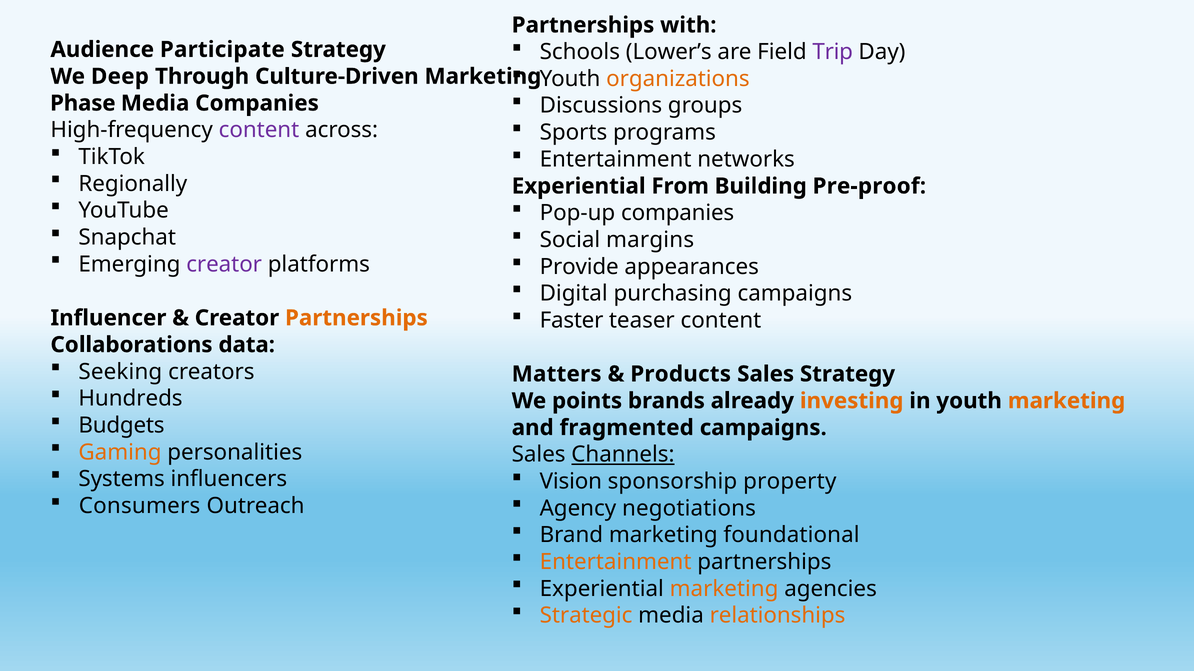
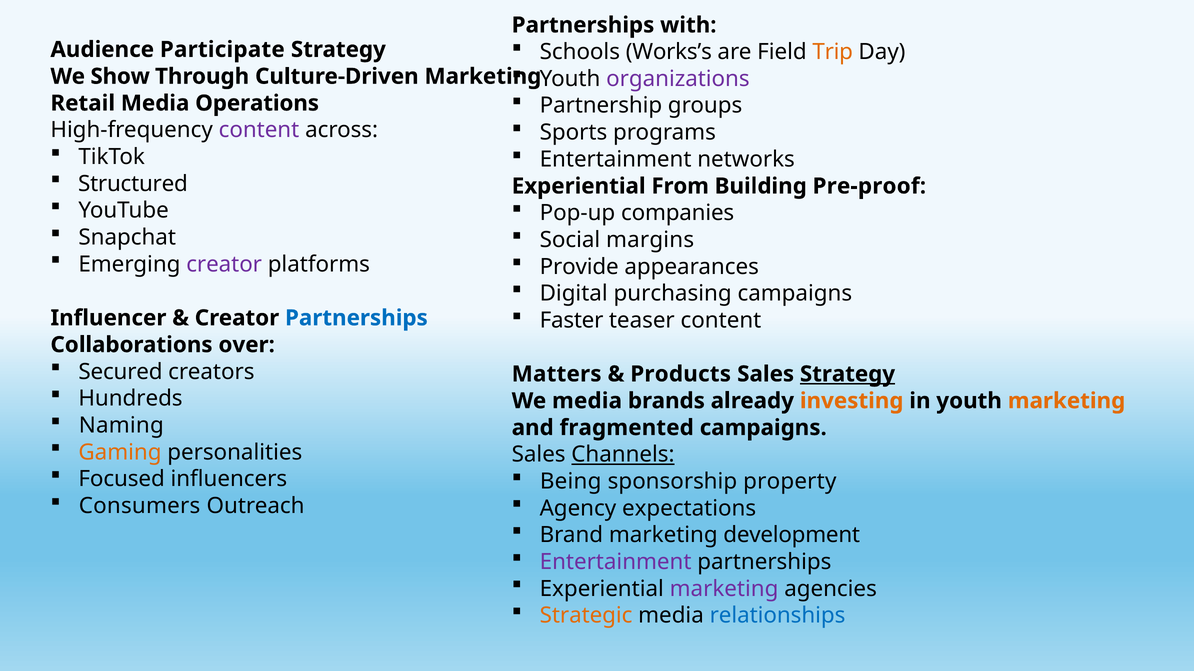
Lower’s: Lower’s -> Works’s (669, 52)
Trip colour: purple -> orange (833, 52)
organizations colour: orange -> purple (678, 79)
Deep: Deep -> Show (120, 76)
Discussions: Discussions -> Partnership (601, 106)
Phase: Phase -> Retail (83, 103)
Media Companies: Companies -> Operations (257, 103)
Regionally: Regionally -> Structured (133, 184)
Partnerships colour: orange -> blue (356, 318)
data: data -> over (247, 345)
Seeking: Seeking -> Secured (121, 372)
Strategy underline: none -> present (847, 374)
We points: points -> media (587, 401)
Budgets: Budgets -> Naming (121, 426)
Systems: Systems -> Focused (122, 479)
Vision: Vision -> Being (571, 482)
negotiations: negotiations -> expectations (689, 509)
foundational: foundational -> development (792, 536)
Entertainment colour: orange -> purple (616, 562)
marketing colour: orange -> purple (724, 589)
relationships colour: orange -> blue (778, 616)
